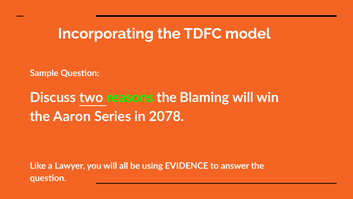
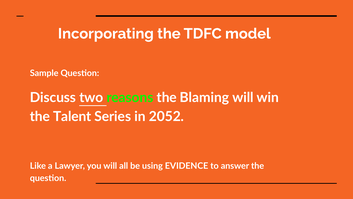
Aaron: Aaron -> Talent (72, 116)
2078: 2078 -> 2052 (166, 116)
